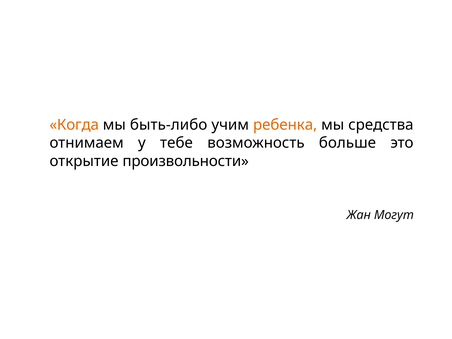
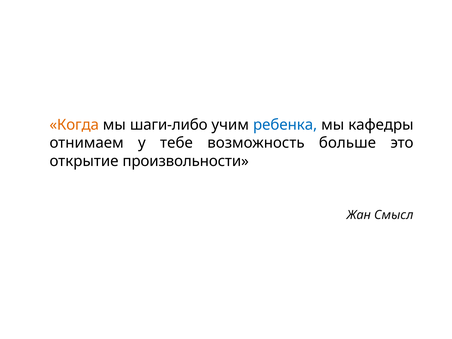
быть-либо: быть-либо -> шаги-либо (169, 125)
ребенка colour: orange -> blue (285, 125)
средства: средства -> кафедры (381, 125)
Могут: Могут -> Смысл (394, 215)
